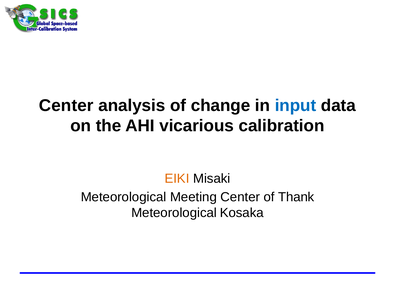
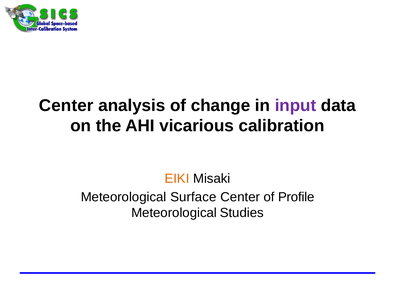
input colour: blue -> purple (295, 106)
Meeting: Meeting -> Surface (193, 197)
Thank: Thank -> Profile (296, 197)
Kosaka: Kosaka -> Studies (242, 213)
